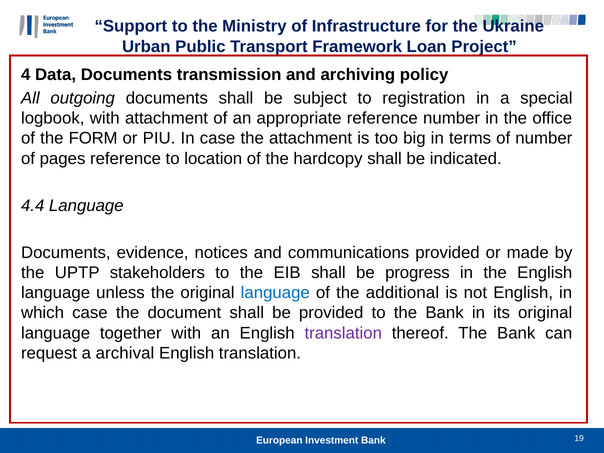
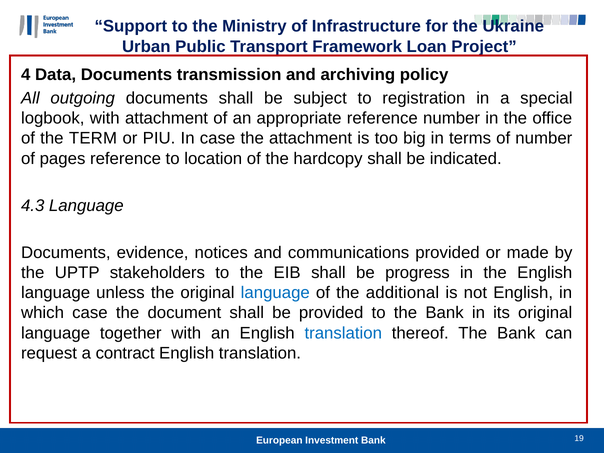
FORM: FORM -> TERM (93, 138)
4.4: 4.4 -> 4.3 (33, 206)
translation colour: purple -> blue (343, 333)
archival: archival -> contract (125, 353)
